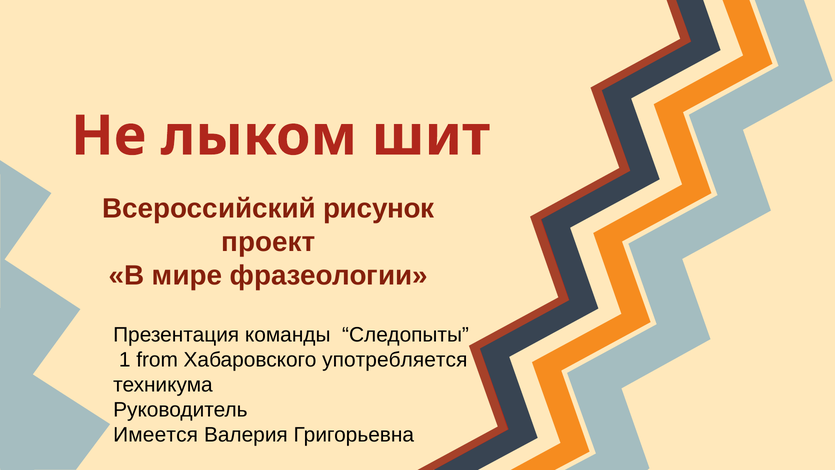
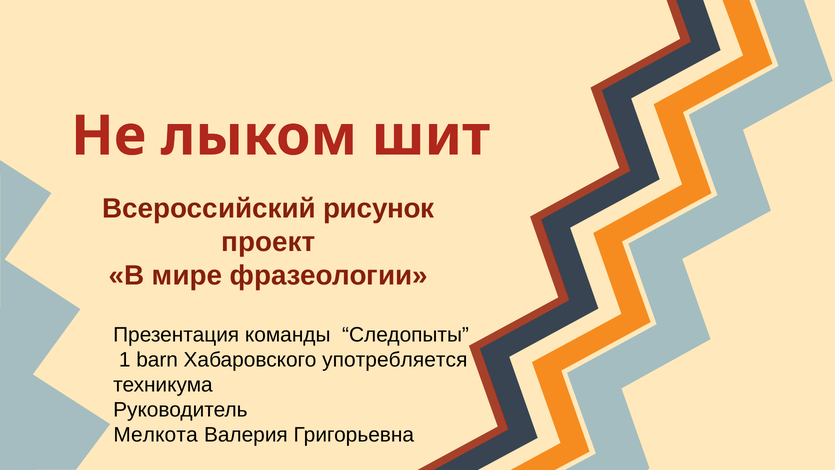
from: from -> barn (157, 360)
Имеется: Имеется -> Мелкота (156, 435)
